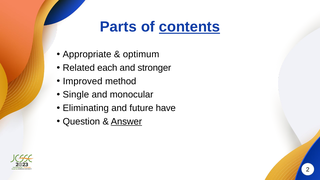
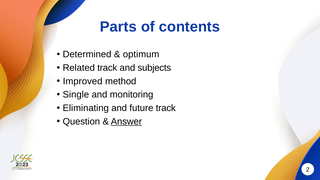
contents underline: present -> none (189, 27)
Appropriate: Appropriate -> Determined (87, 54)
Related each: each -> track (107, 68)
stronger: stronger -> subjects (154, 68)
monocular: monocular -> monitoring (132, 95)
future have: have -> track (166, 108)
